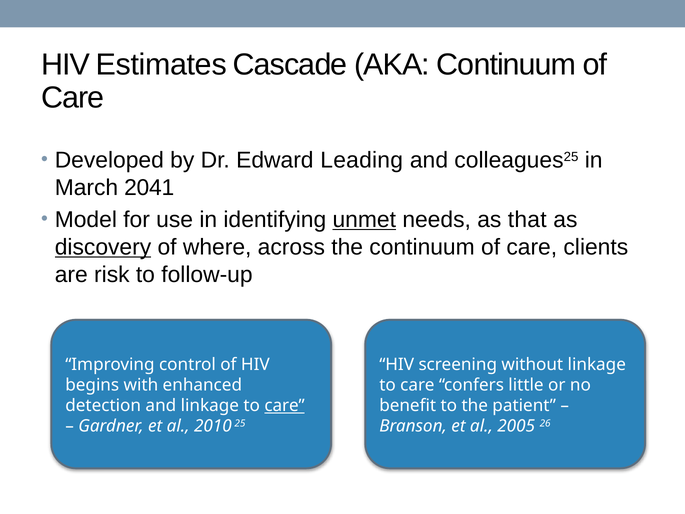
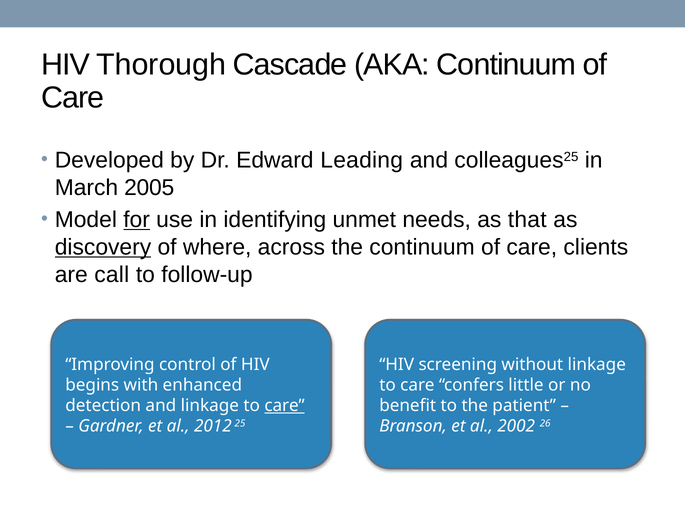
Estimates: Estimates -> Thorough (161, 65)
2041: 2041 -> 2005 (149, 188)
for underline: none -> present (137, 220)
unmet underline: present -> none (364, 220)
risk: risk -> call (112, 274)
2010: 2010 -> 2012 (213, 426)
2005: 2005 -> 2002 (516, 426)
